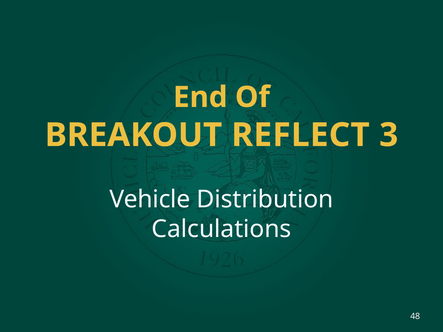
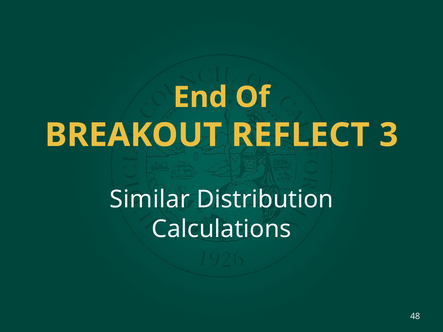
Vehicle: Vehicle -> Similar (150, 200)
